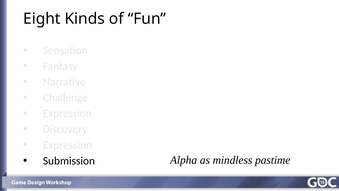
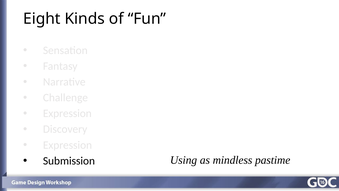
Alpha: Alpha -> Using (184, 160)
